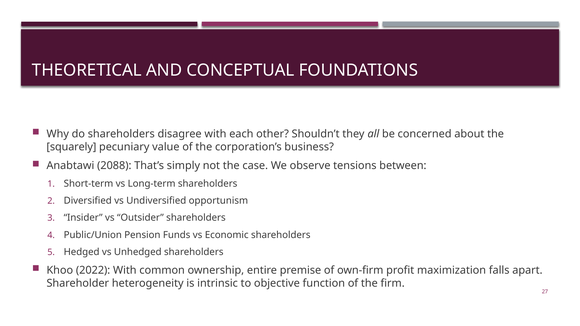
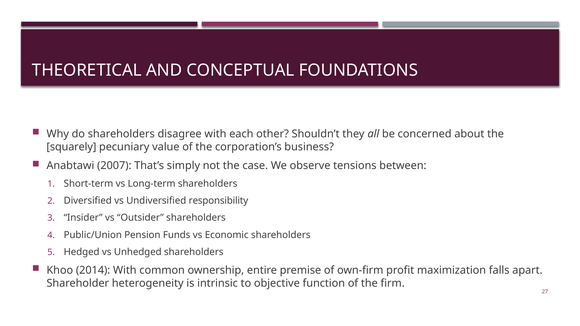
2088: 2088 -> 2007 (114, 166)
opportunism: opportunism -> responsibility (218, 201)
2022: 2022 -> 2014 (93, 270)
